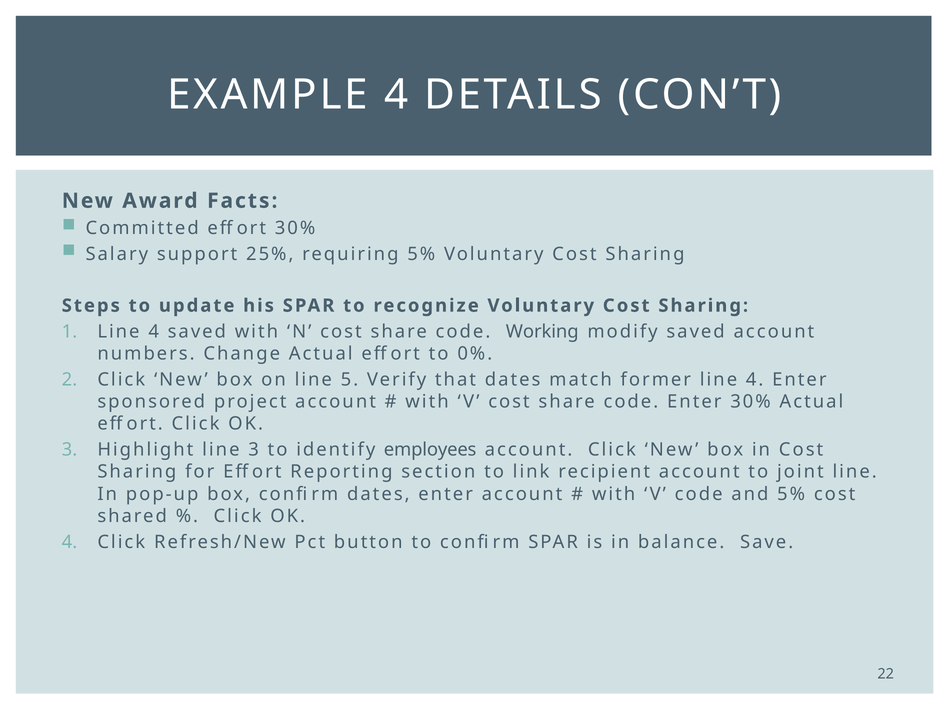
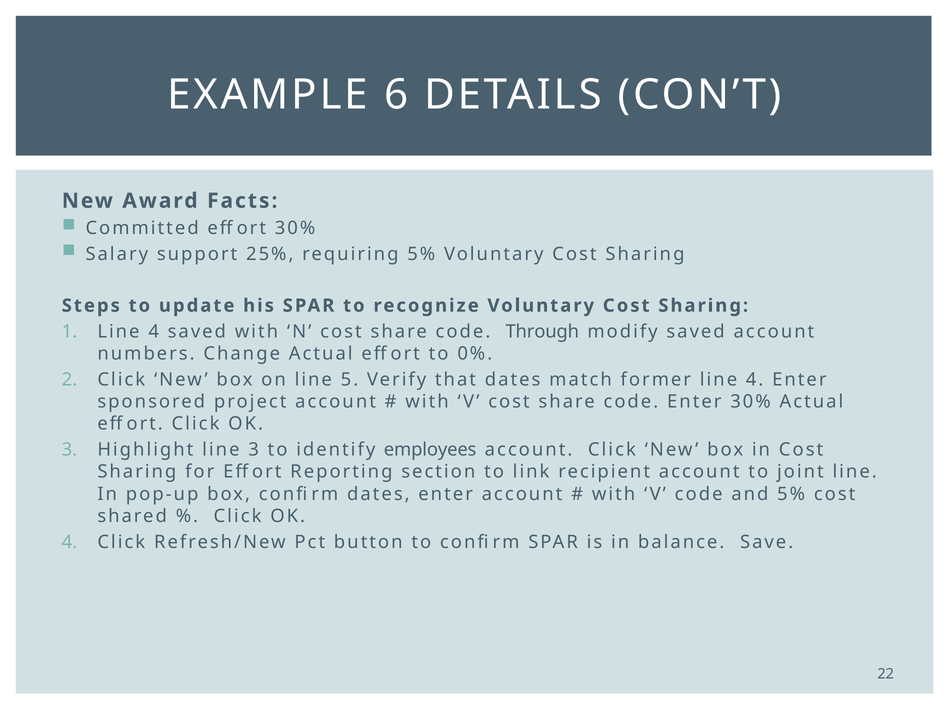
EXAMPLE 4: 4 -> 6 (396, 95)
Working: Working -> Through (542, 332)
